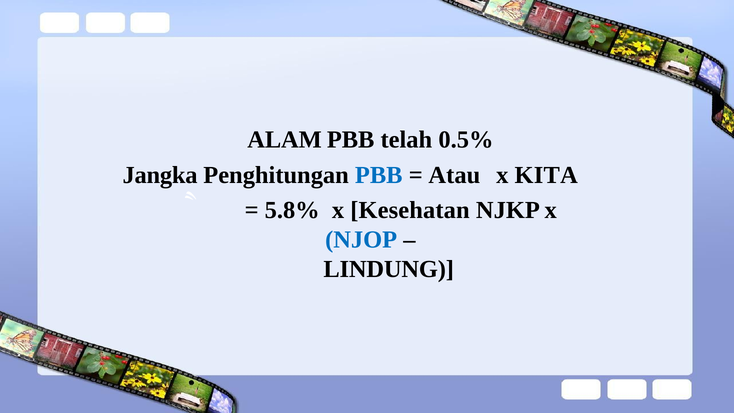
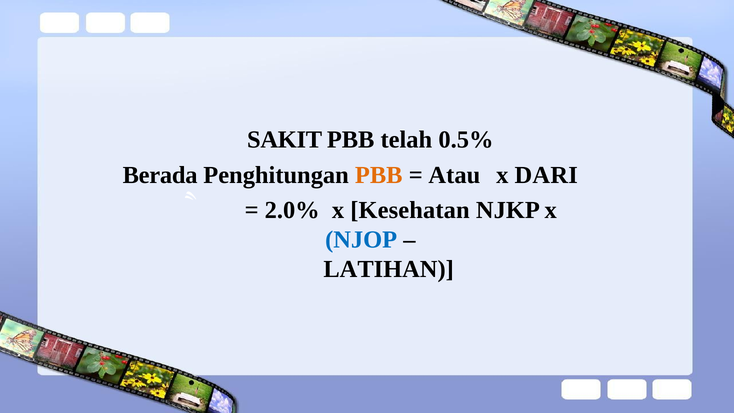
ALAM: ALAM -> SAKIT (285, 140)
Jangka: Jangka -> Berada (160, 175)
PBB colour: blue -> orange (379, 175)
KITA: KITA -> DARI (546, 175)
5.8%: 5.8% -> 2.0% (292, 210)
LINDUNG: LINDUNG -> LATIHAN (389, 269)
